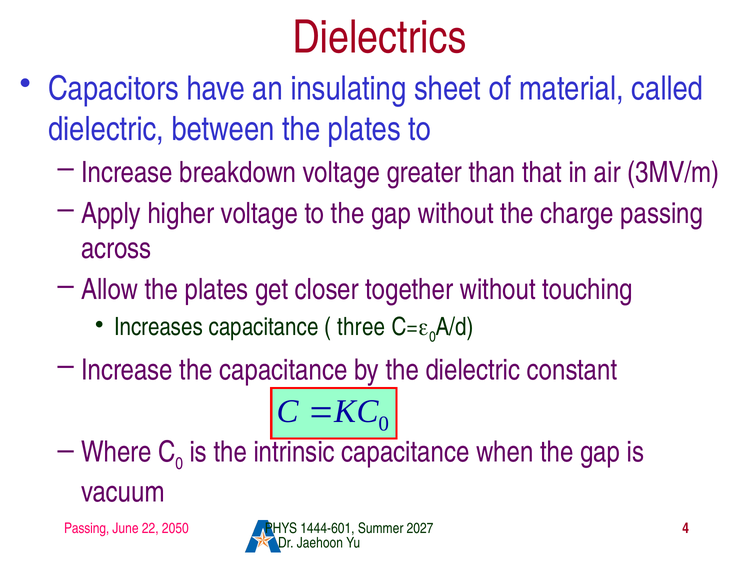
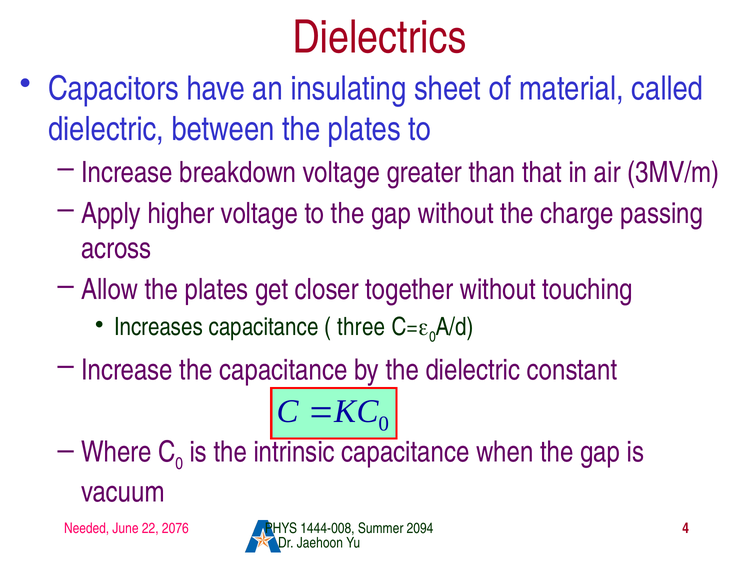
Passing: Passing -> Needed (87, 528)
2050: 2050 -> 2076 (175, 528)
1444-601: 1444-601 -> 1444-008 (327, 528)
2027: 2027 -> 2094 (420, 528)
